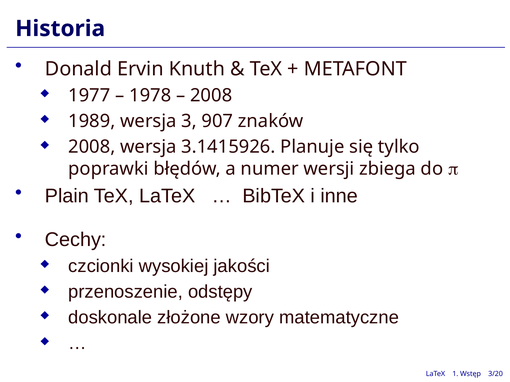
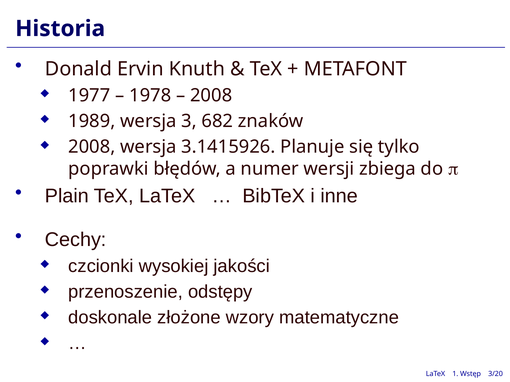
907: 907 -> 682 (217, 121)
